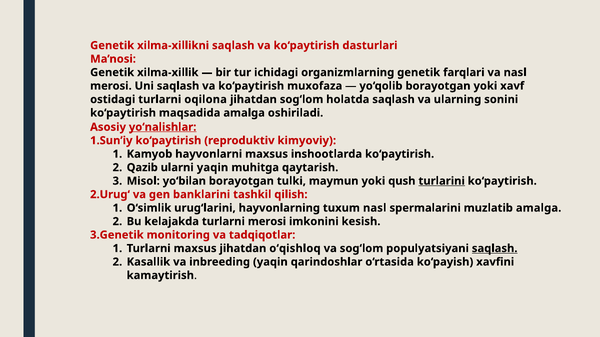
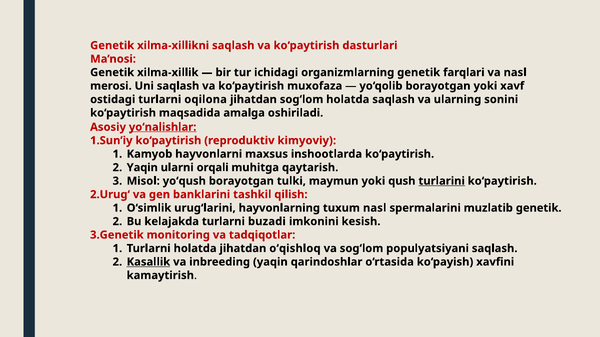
Qazib: Qazib -> Yaqin (142, 168)
ularni yaqin: yaqin -> orqali (213, 168)
yo‘bilan: yo‘bilan -> yo‘qush (184, 181)
muzlatib amalga: amalga -> genetik (539, 208)
turlarni merosi: merosi -> buzadi (267, 222)
Turlarni maxsus: maxsus -> holatda (195, 249)
saqlash underline: present -> none (495, 249)
Kasallik underline: none -> present (148, 262)
